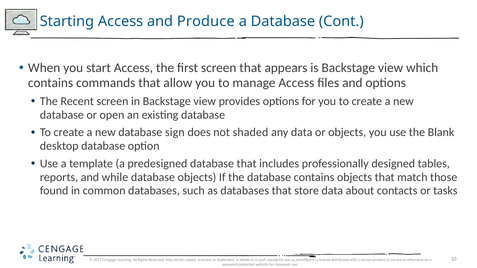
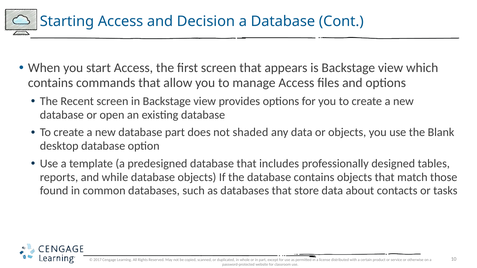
Produce: Produce -> Decision (206, 21)
database sign: sign -> part (175, 133)
